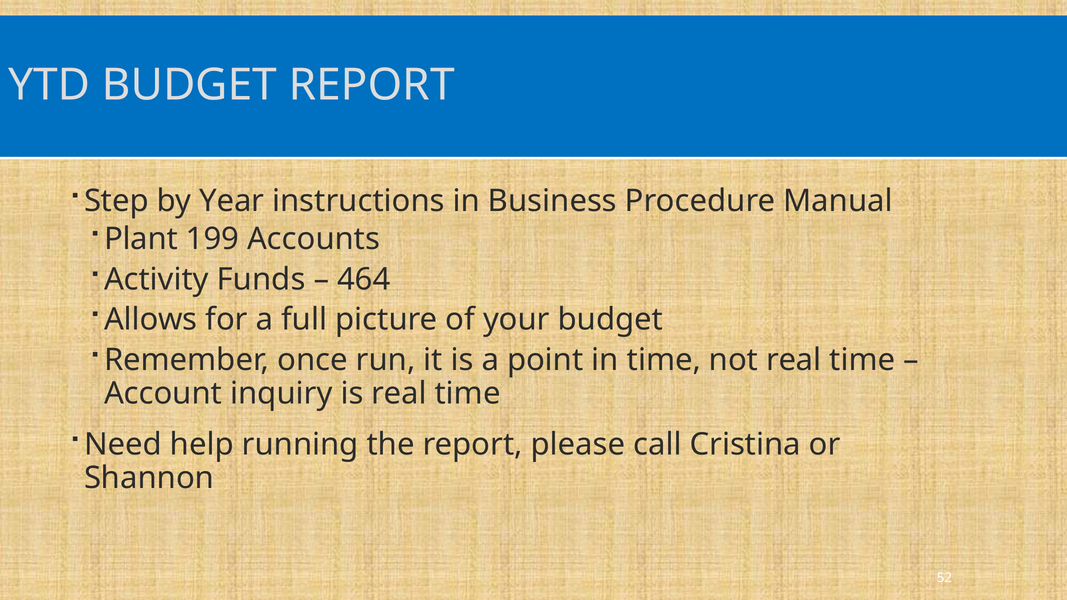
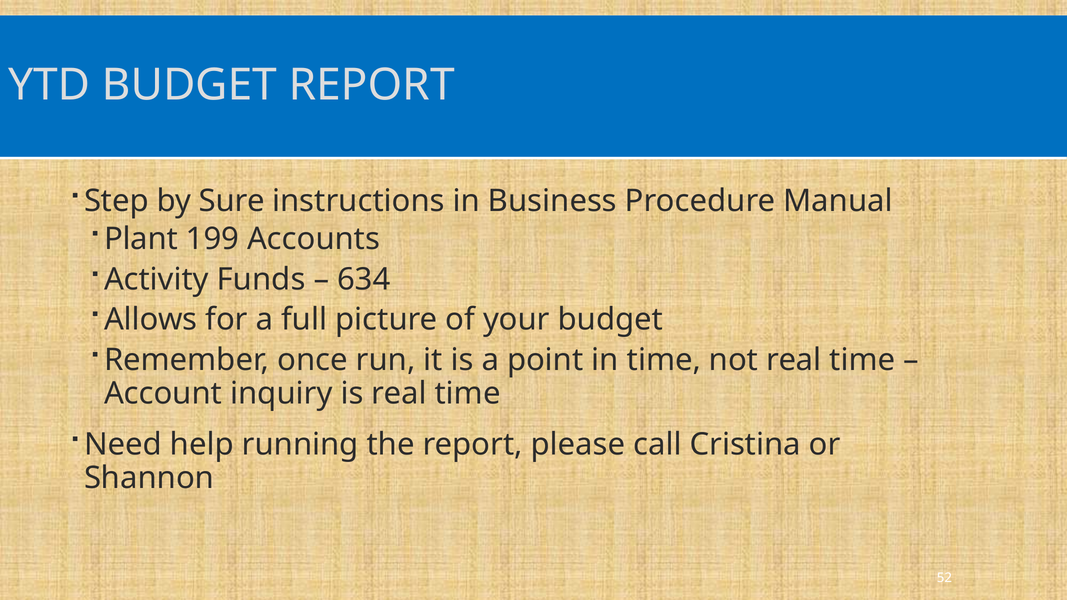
Year: Year -> Sure (232, 201)
464: 464 -> 634 (364, 279)
